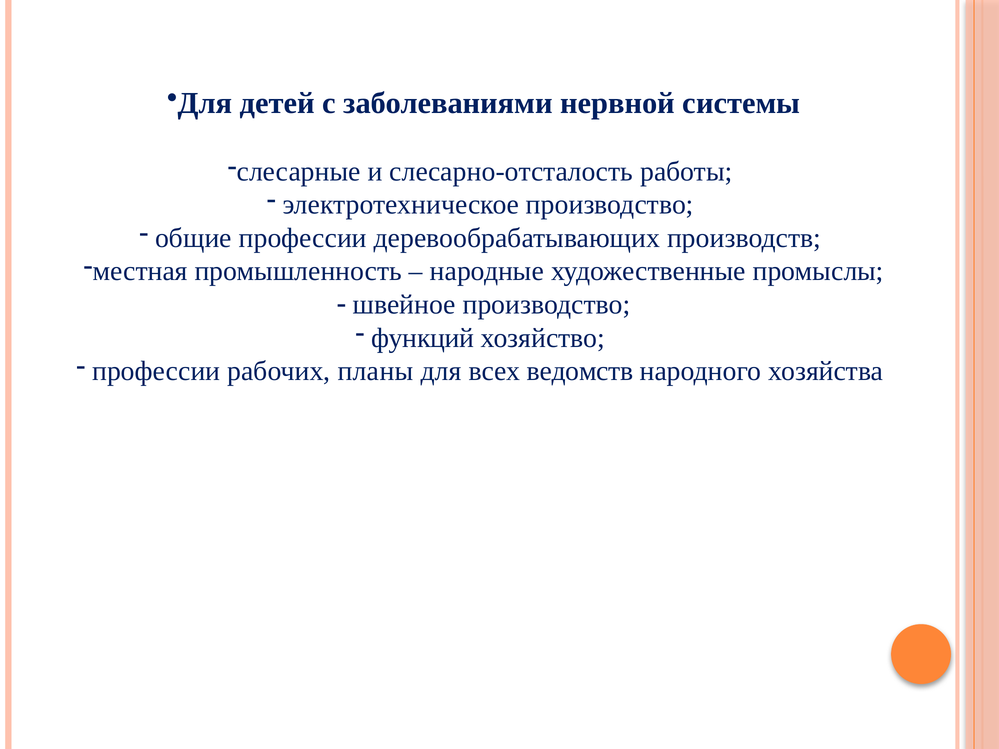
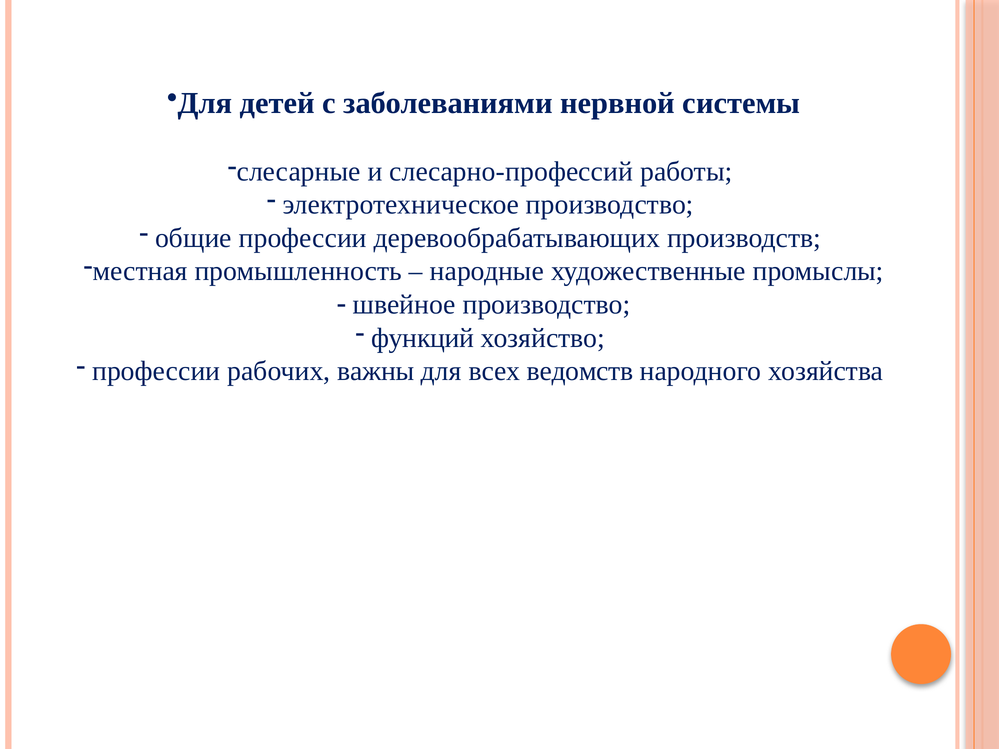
слесарно-отсталость: слесарно-отсталость -> слесарно-профессий (511, 171)
планы: планы -> важны (376, 371)
